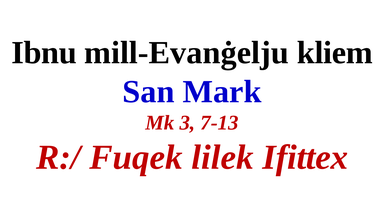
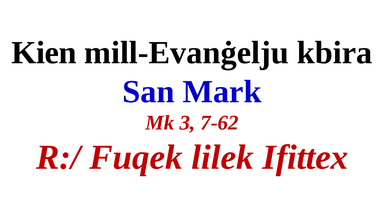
Ibnu: Ibnu -> Kien (44, 53)
kliem: kliem -> kbira (335, 53)
7-13: 7-13 -> 7-62 (219, 123)
